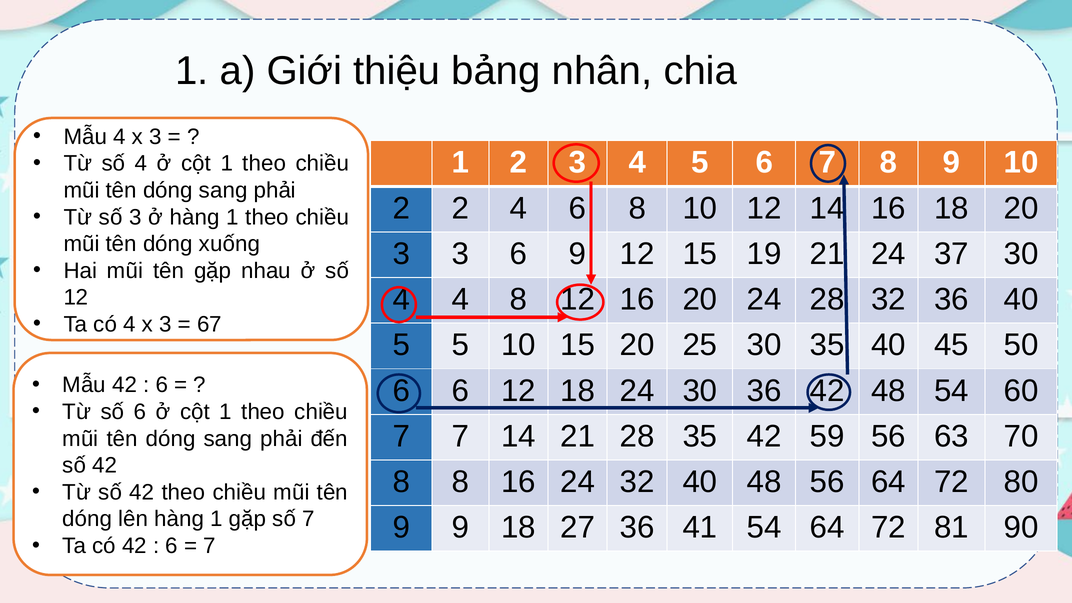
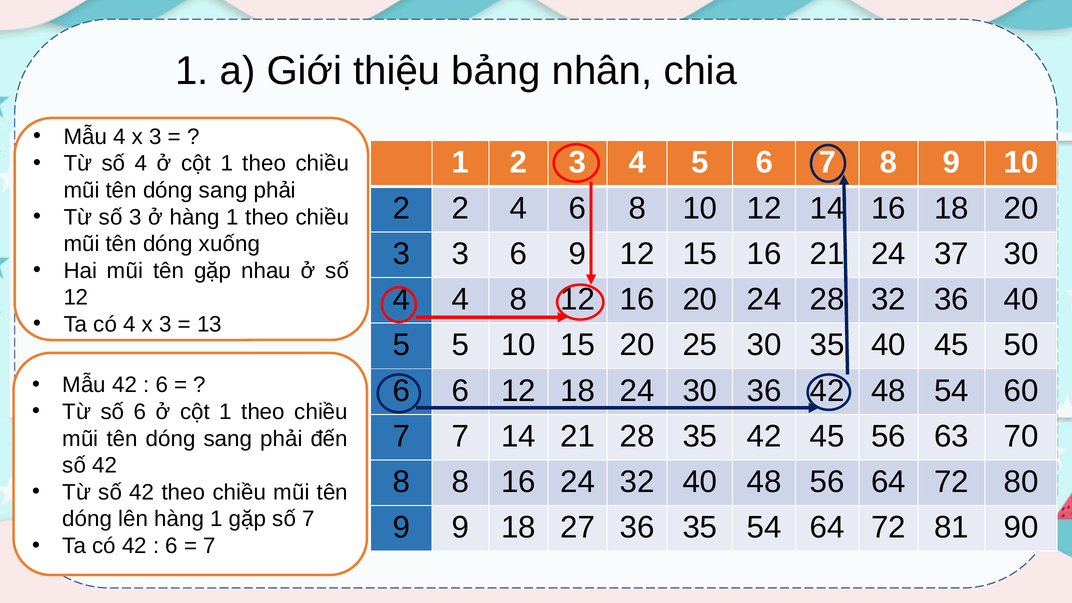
15 19: 19 -> 16 (764, 254)
67: 67 -> 13 (209, 324)
42 59: 59 -> 45 (827, 436)
36 41: 41 -> 35 (700, 528)
